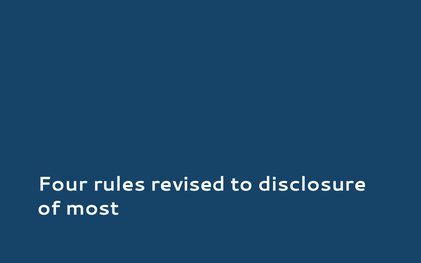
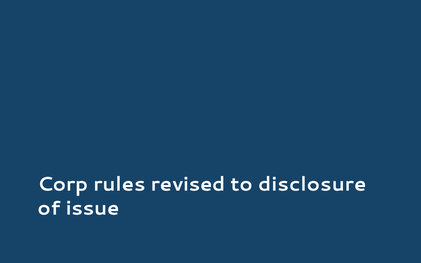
Four: Four -> Corp (63, 184)
most: most -> issue (93, 208)
